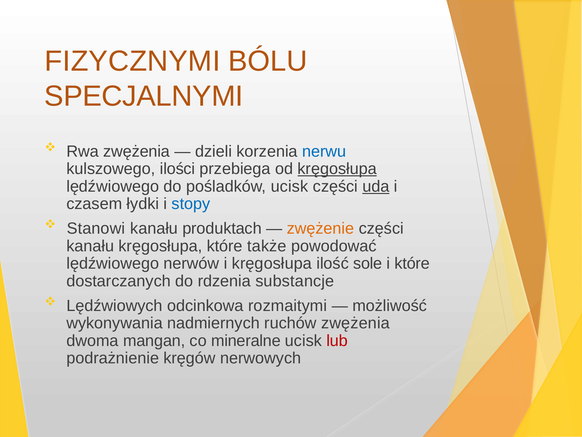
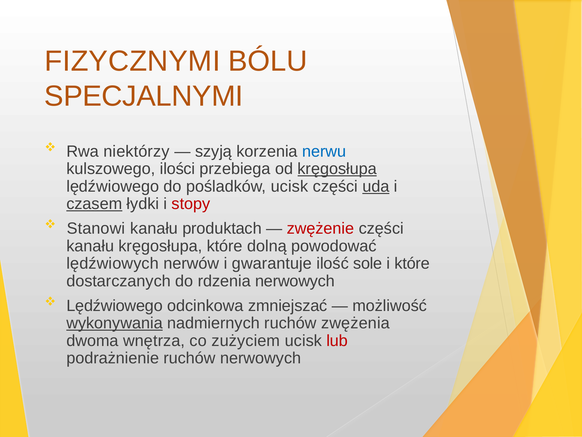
Rwa zwężenia: zwężenia -> niektórzy (136, 151)
dzieli: dzieli -> szyją (214, 151)
czasem underline: none -> present (94, 204)
stopy colour: blue -> red (191, 204)
zwężenie colour: orange -> red (321, 228)
także: także -> dolną (267, 246)
lędźwiowego: lędźwiowego -> lędźwiowych (113, 263)
i kręgosłupa: kręgosłupa -> gwarantuje (272, 263)
rdzenia substancje: substancje -> nerwowych (295, 281)
Lędźwiowych: Lędźwiowych -> Lędźwiowego (115, 305)
rozmaitymi: rozmaitymi -> zmniejszać (288, 305)
wykonywania underline: none -> present (115, 323)
mangan: mangan -> wnętrza (154, 340)
mineralne: mineralne -> zużyciem (246, 340)
podrażnienie kręgów: kręgów -> ruchów (190, 358)
